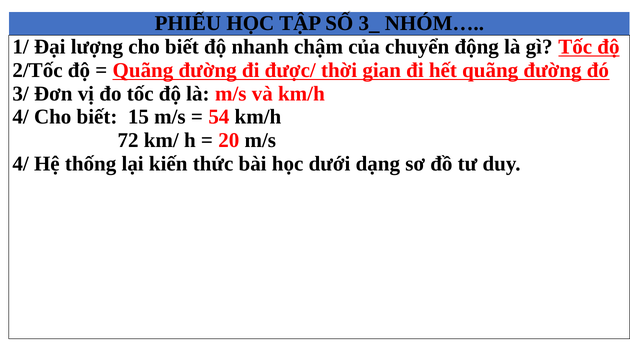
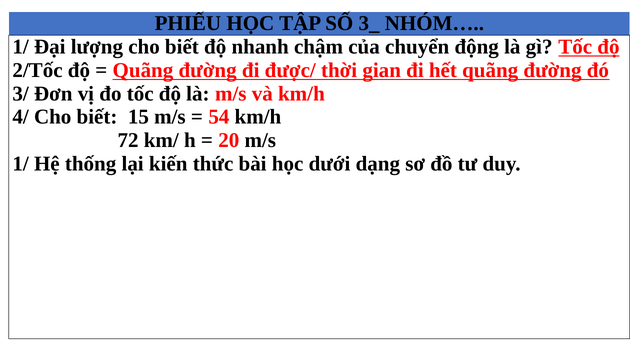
4/: 4/ -> 1/ (21, 163)
